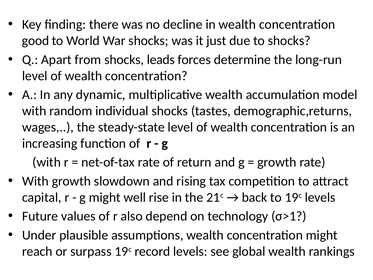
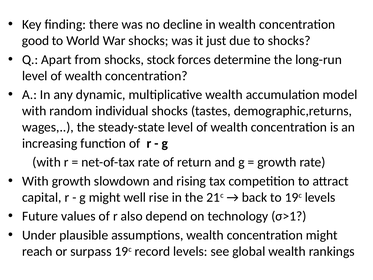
leads: leads -> stock (161, 60)
